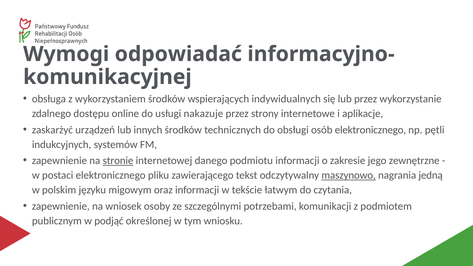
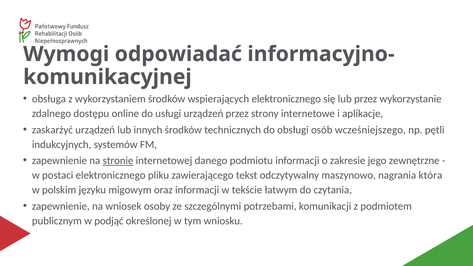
wspierających indywidualnych: indywidualnych -> elektronicznego (286, 99)
usługi nakazuje: nakazuje -> urządzeń (203, 114)
osób elektronicznego: elektronicznego -> wcześniejszego (370, 130)
maszynowo underline: present -> none (349, 175)
jedną: jedną -> która (430, 175)
